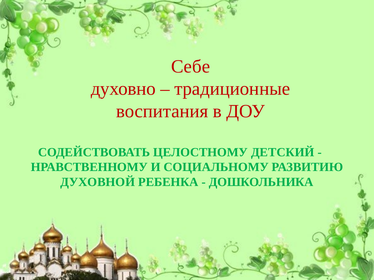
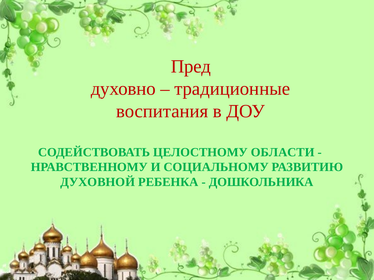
Себе: Себе -> Пред (191, 67)
ДЕТСКИЙ: ДЕТСКИЙ -> ОБЛАСТИ (283, 152)
